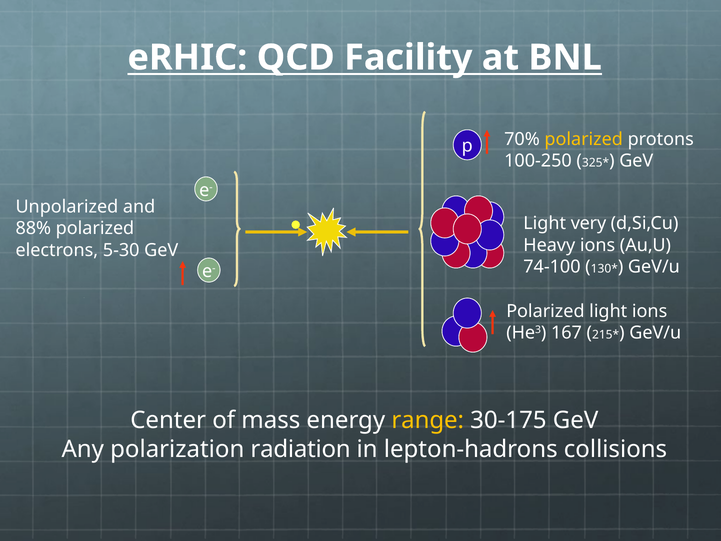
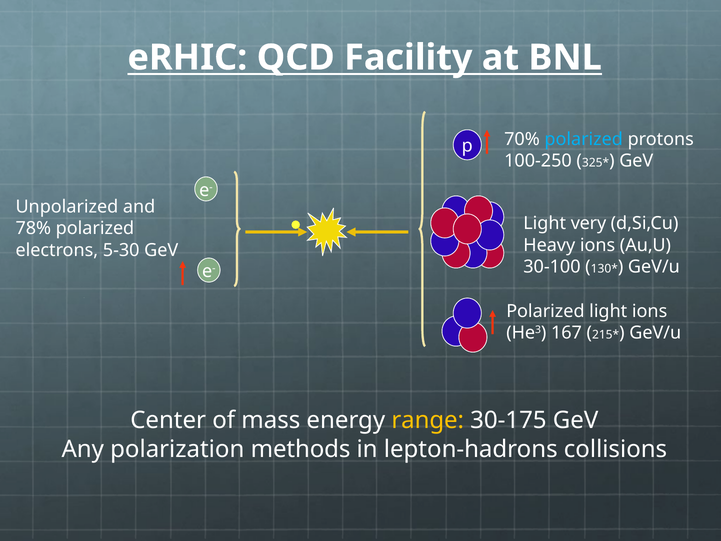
polarized colour: yellow -> light blue (584, 139)
88%: 88% -> 78% (33, 228)
74-100: 74-100 -> 30-100 (552, 267)
radiation: radiation -> methods (301, 449)
